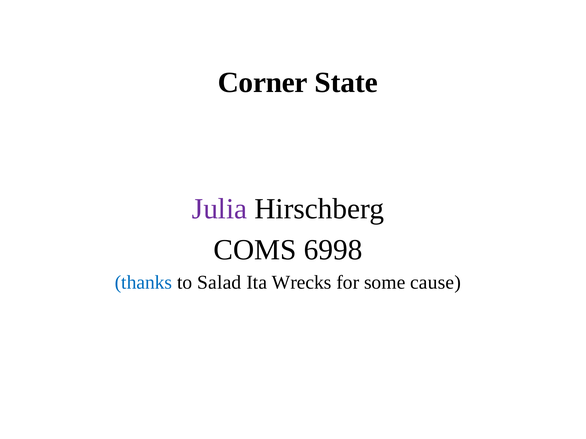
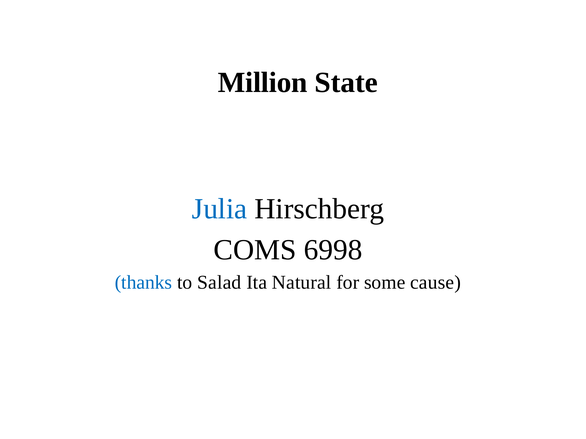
Corner: Corner -> Million (263, 83)
Julia colour: purple -> blue (220, 209)
Wrecks: Wrecks -> Natural (302, 283)
